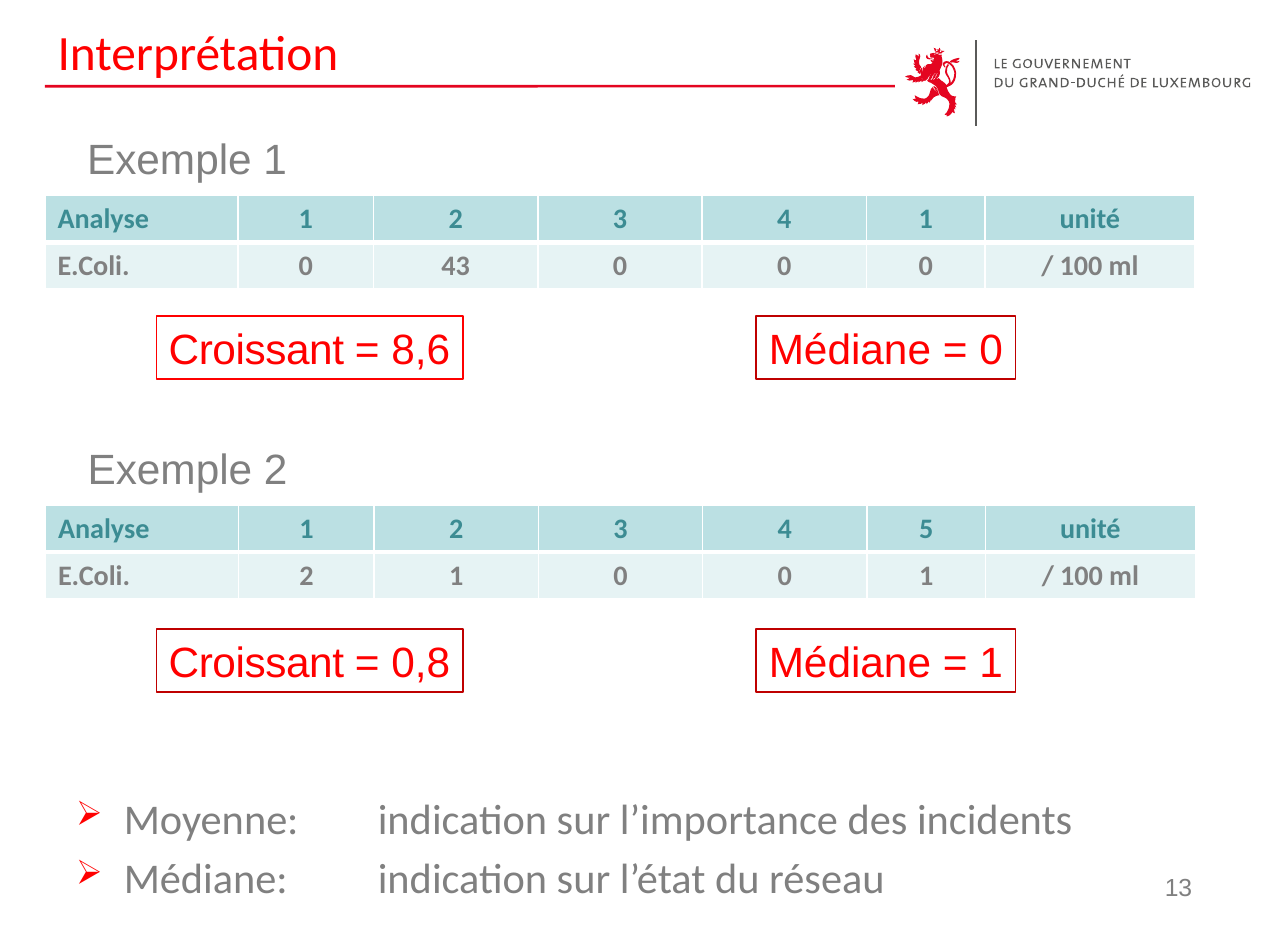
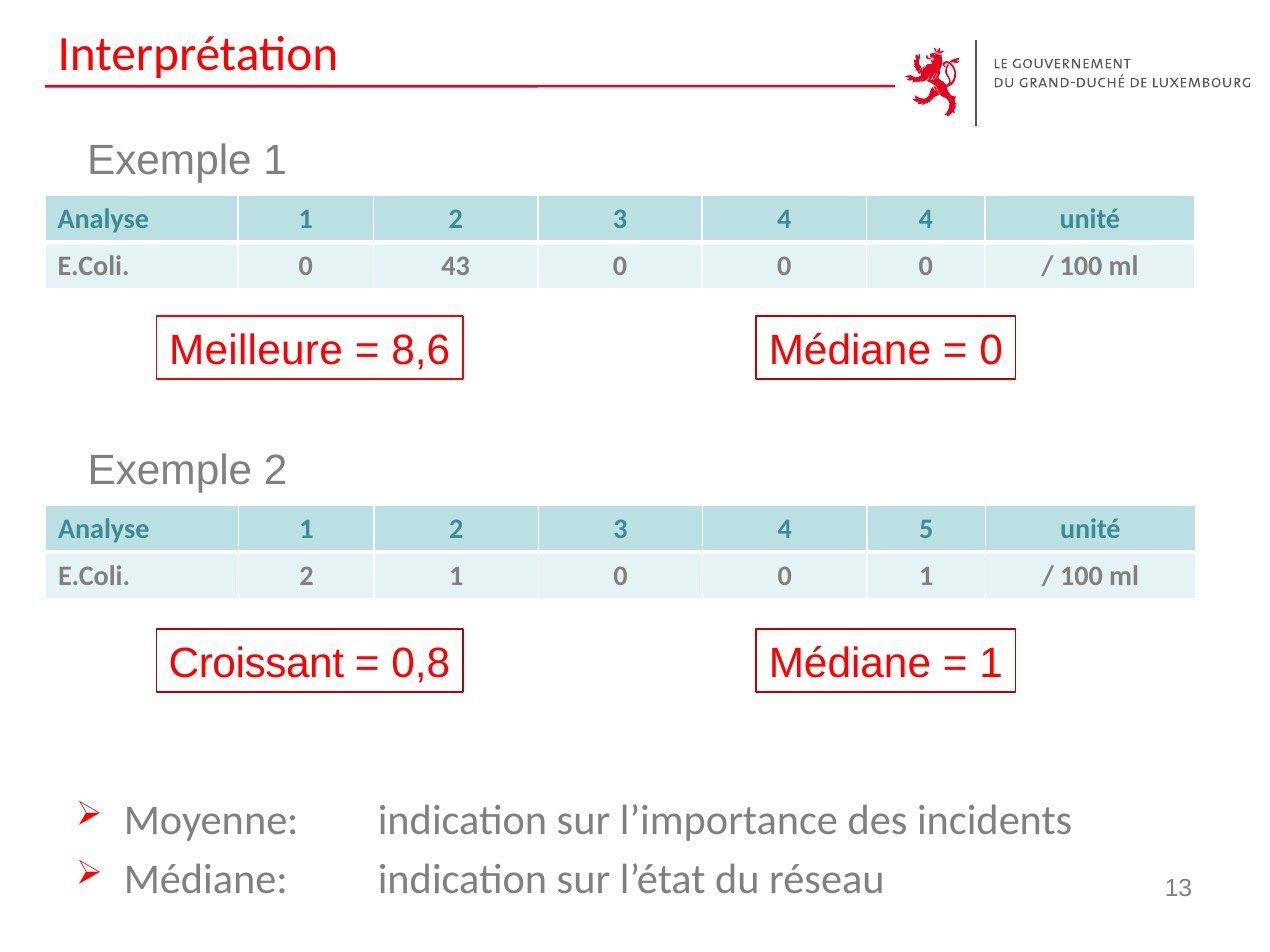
4 1: 1 -> 4 (926, 220)
Croissant: Croissant -> Meilleure (256, 351)
